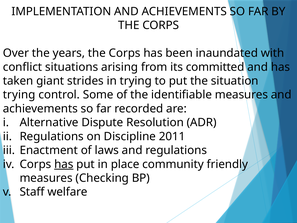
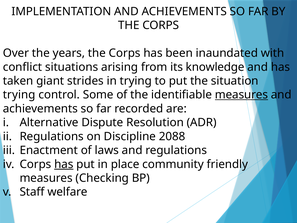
committed: committed -> knowledge (215, 67)
measures underline: none -> present (241, 95)
2011: 2011 -> 2088 (172, 136)
